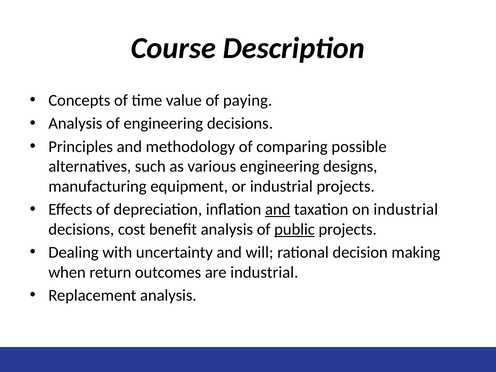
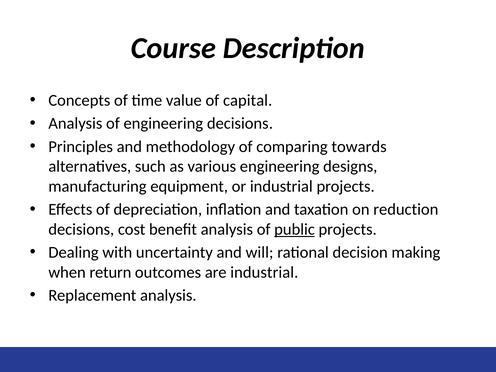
paying: paying -> capital (248, 100)
possible: possible -> towards (359, 147)
and underline: present -> none (278, 209)
on industrial: industrial -> reduction (406, 209)
